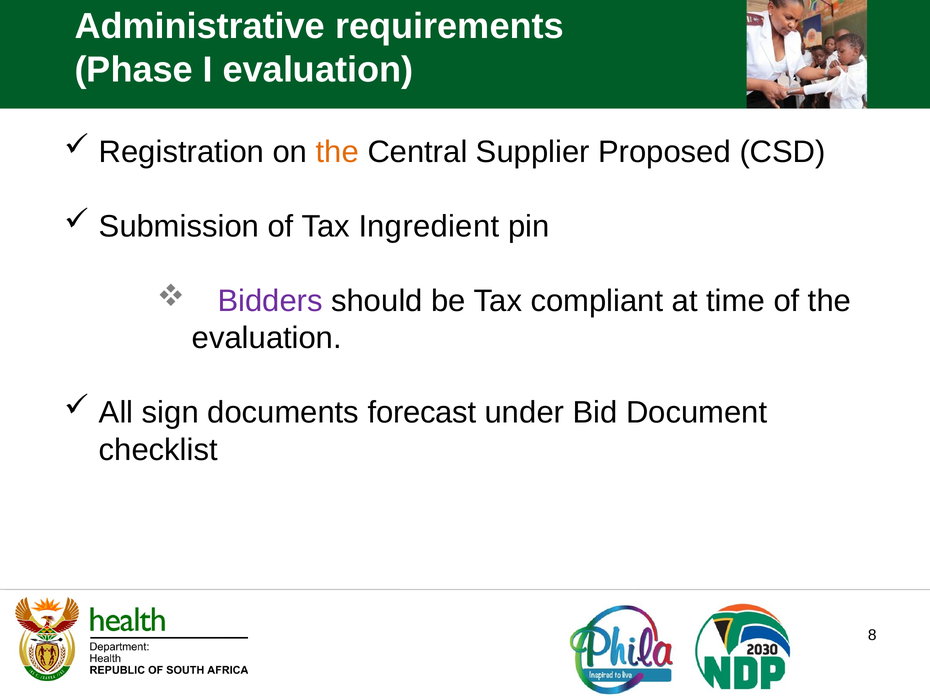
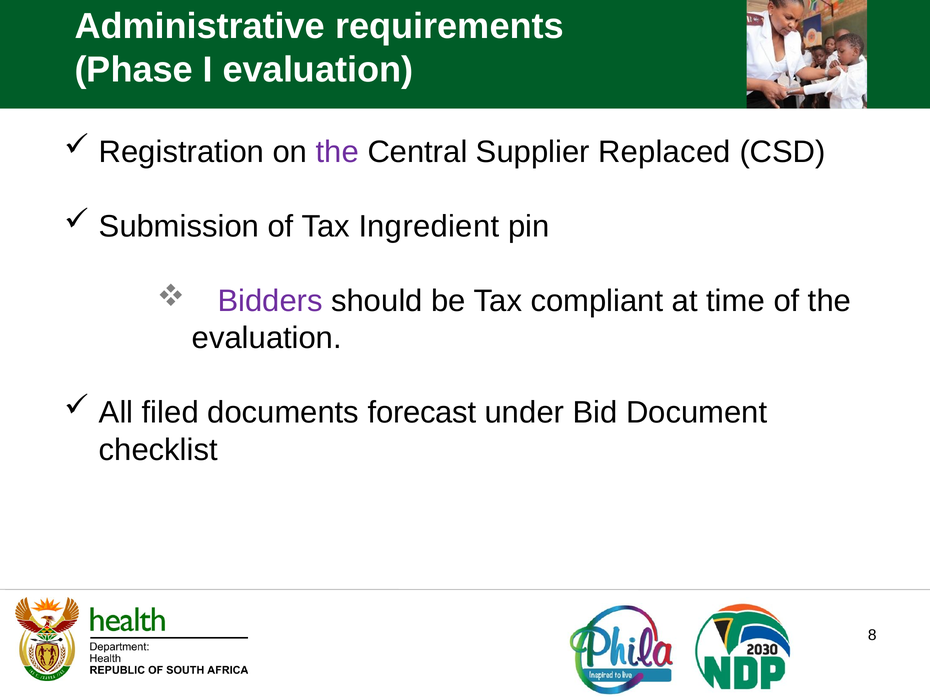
the colour: orange -> purple (337, 152)
Proposed: Proposed -> Replaced (665, 152)
sign: sign -> filed (170, 412)
